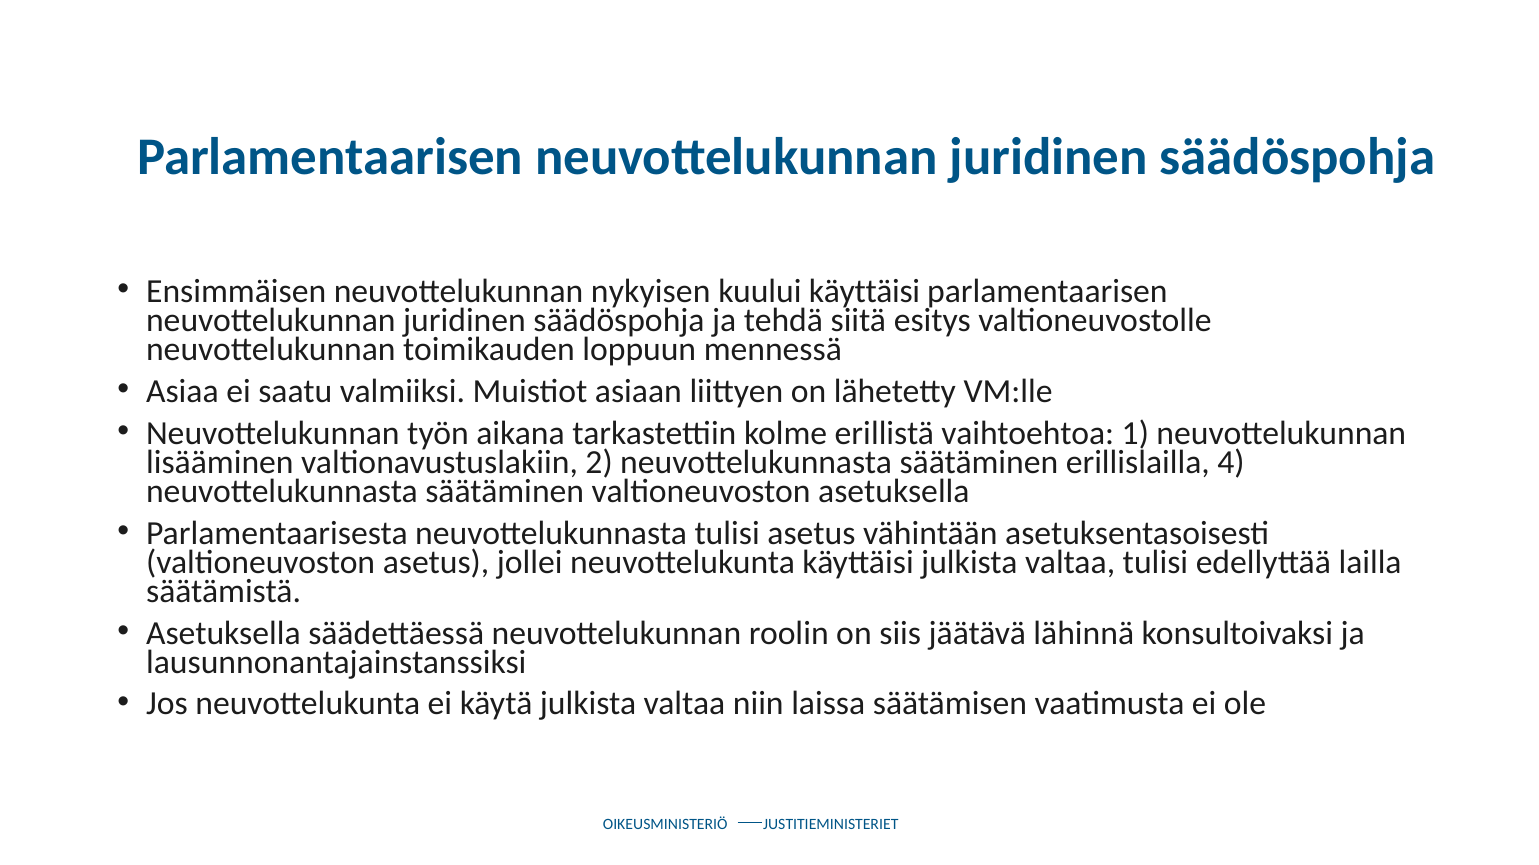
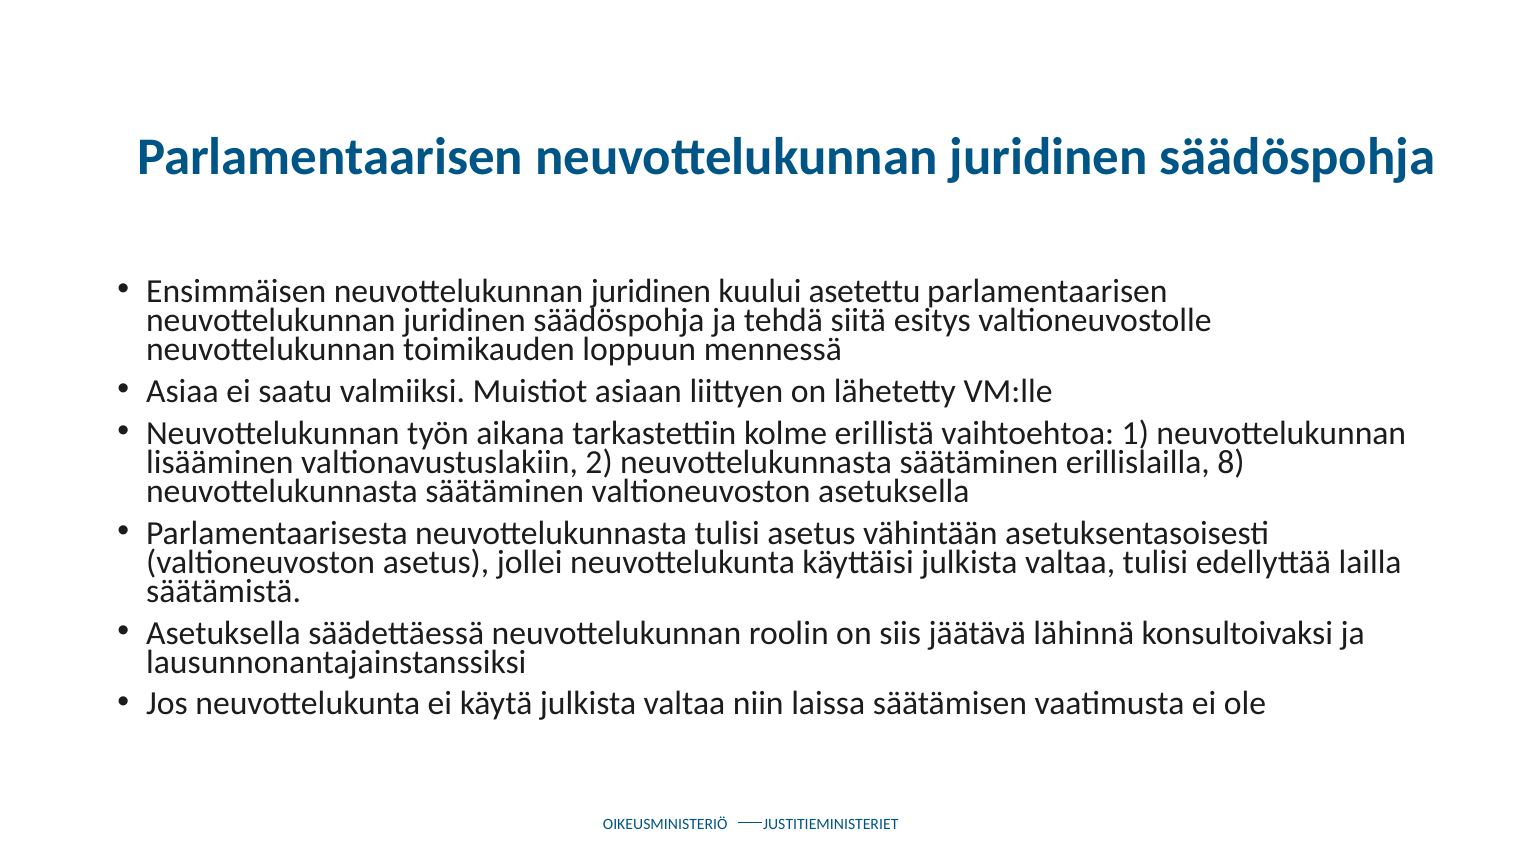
Ensimmäisen neuvottelukunnan nykyisen: nykyisen -> juridinen (651, 291)
kuului käyttäisi: käyttäisi -> asetettu (865, 291)
4: 4 -> 8 (1231, 462)
